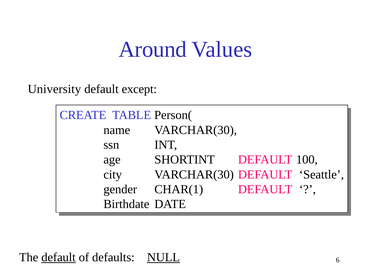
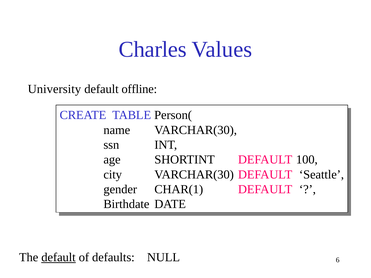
Around: Around -> Charles (153, 49)
except: except -> offline (139, 89)
NULL underline: present -> none (163, 257)
